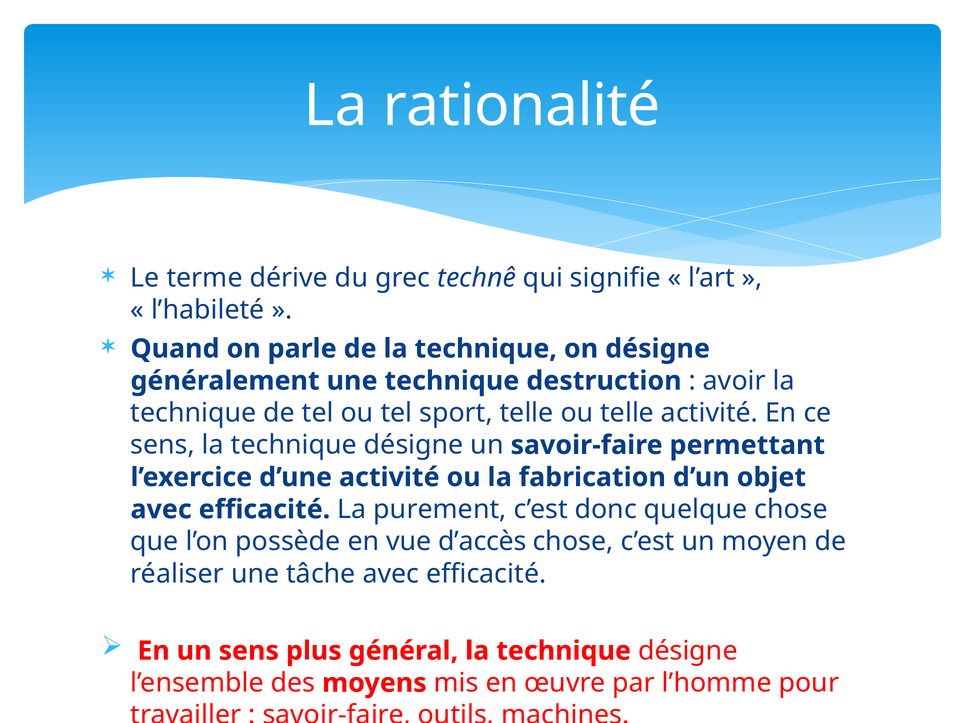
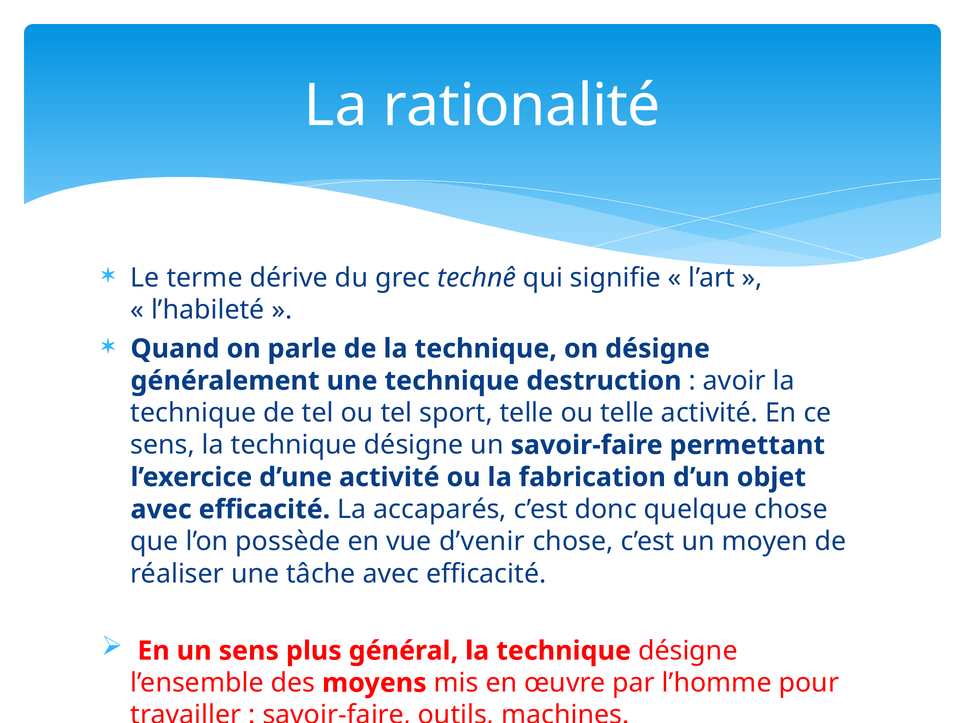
purement: purement -> accaparés (440, 509)
d’accès: d’accès -> d’venir (482, 542)
